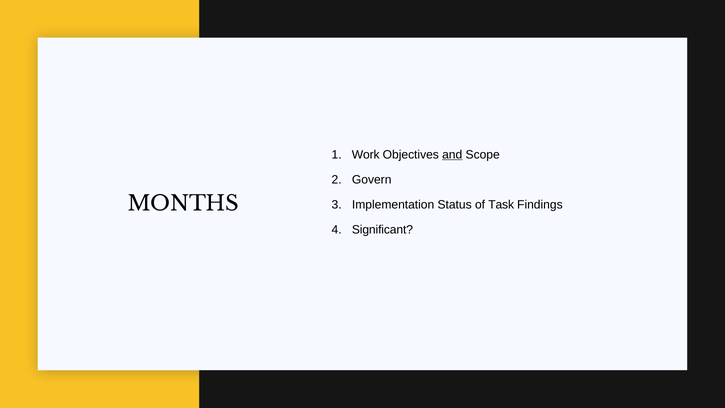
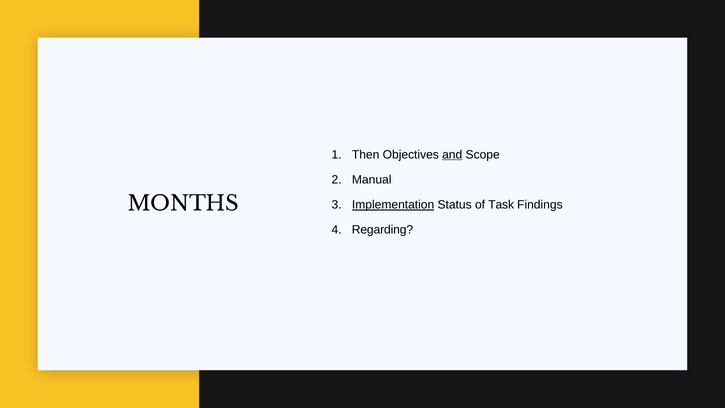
Work: Work -> Then (366, 155)
Govern: Govern -> Manual (372, 180)
Implementation underline: none -> present (393, 205)
Significant: Significant -> Regarding (382, 230)
